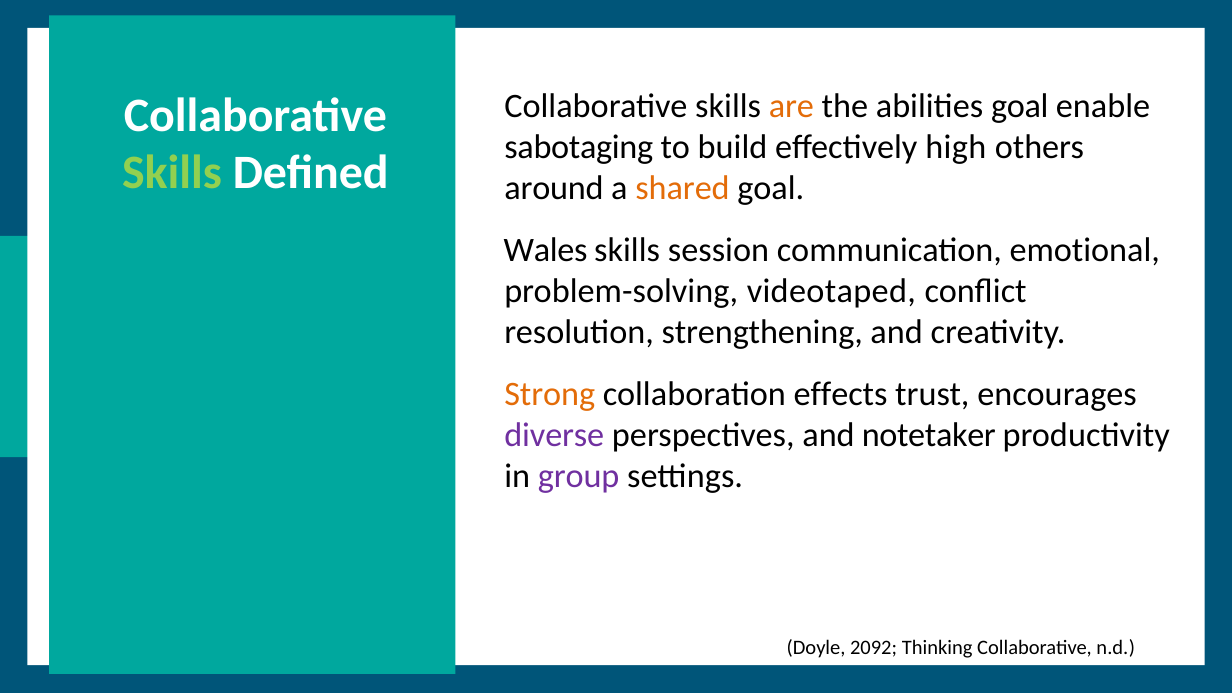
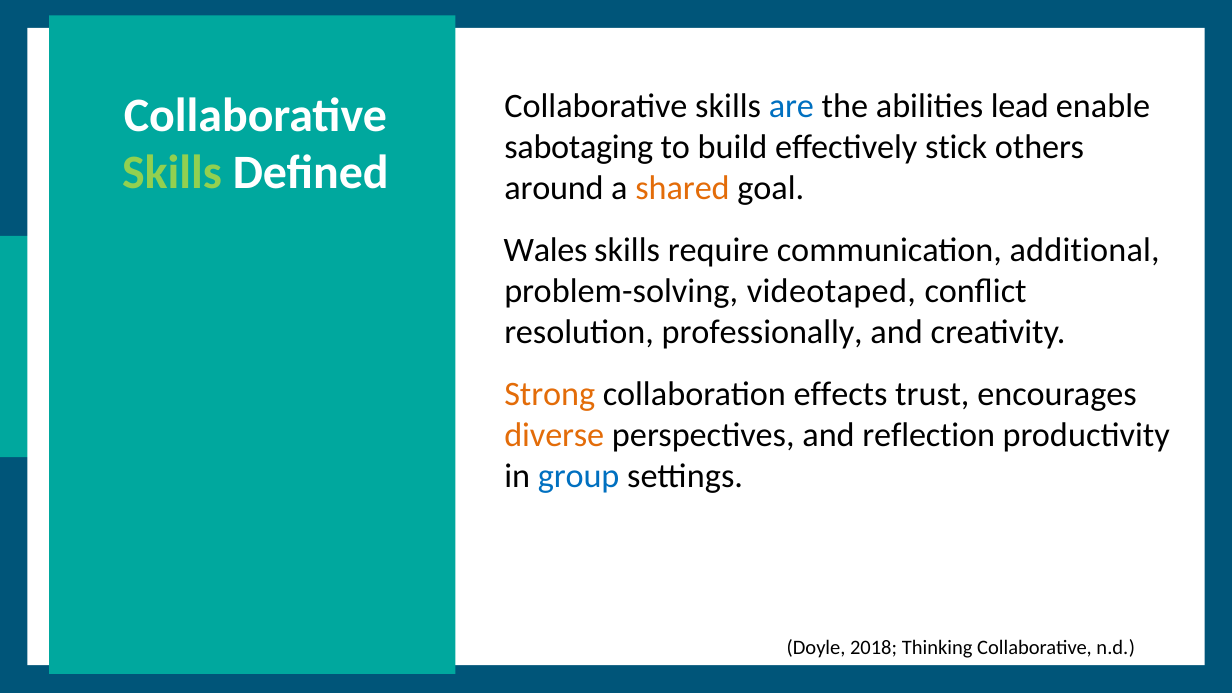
are colour: orange -> blue (791, 106)
abilities goal: goal -> lead (1020, 106)
high: high -> stick (956, 147)
session: session -> require (719, 250)
emotional: emotional -> additional (1085, 250)
strengthening: strengthening -> professionally (762, 332)
diverse colour: purple -> orange (554, 435)
notetaker: notetaker -> reflection (929, 435)
group colour: purple -> blue (579, 476)
2092: 2092 -> 2018 (874, 648)
